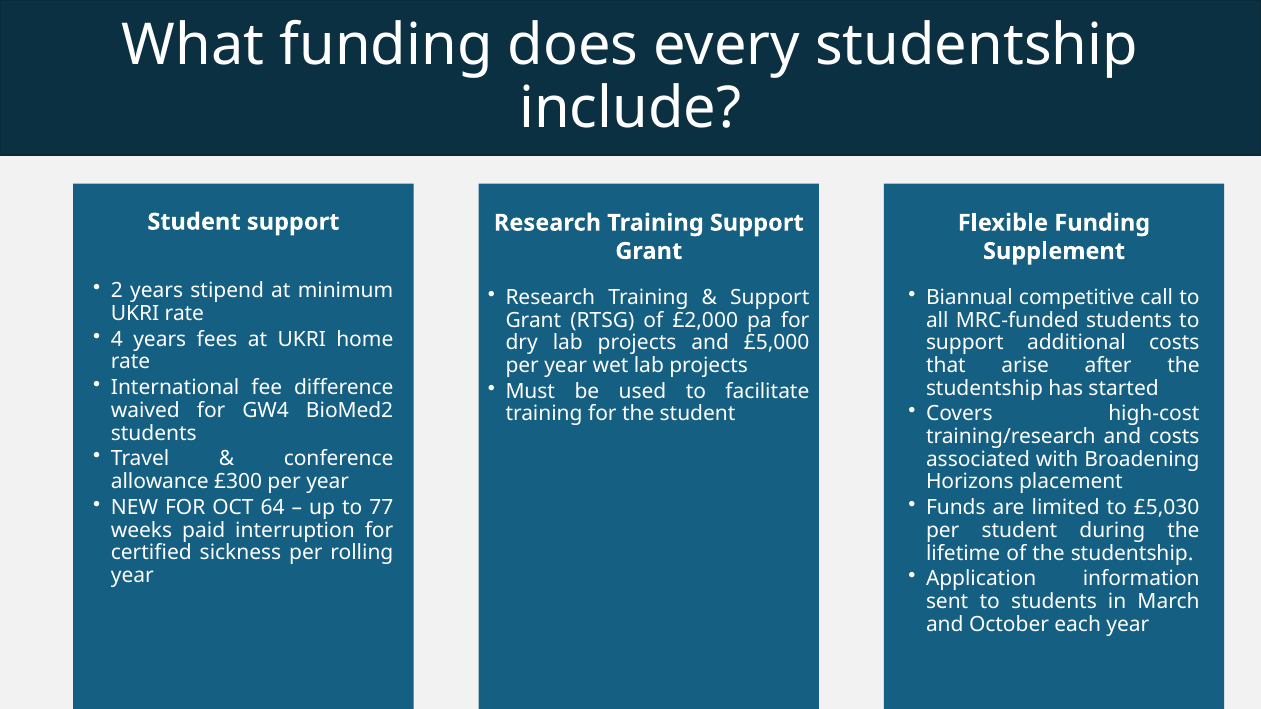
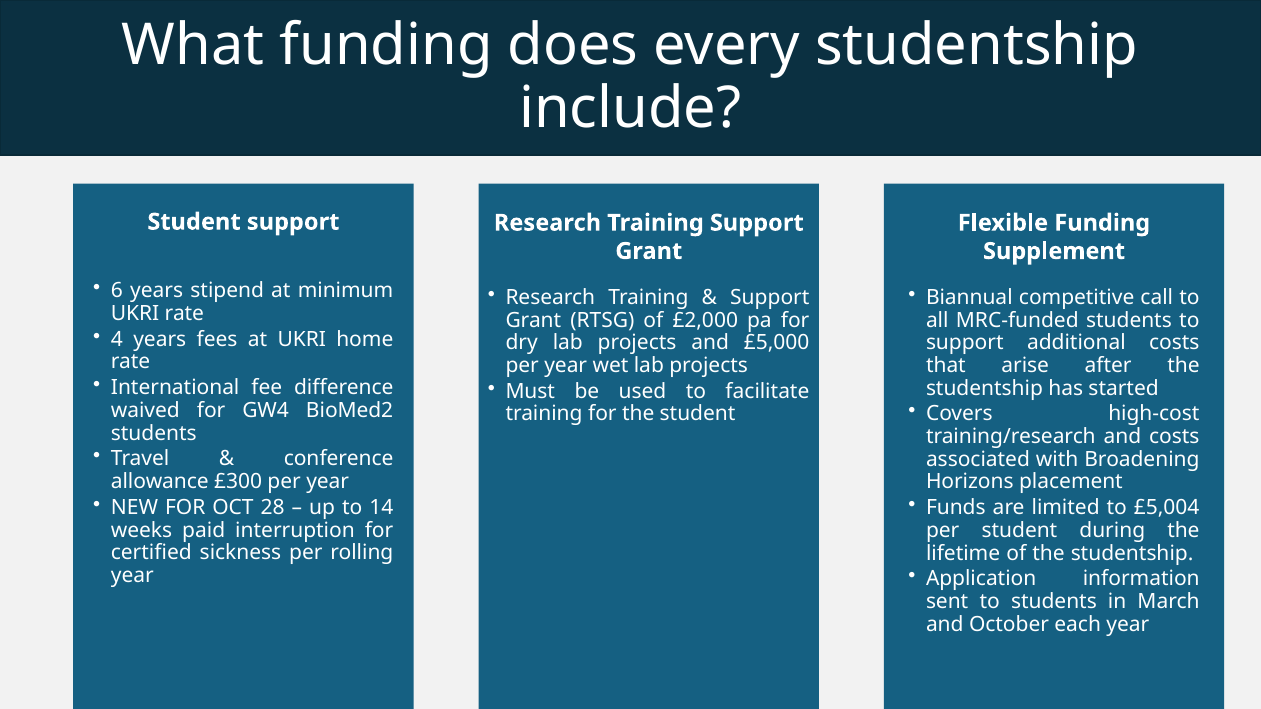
2: 2 -> 6 (117, 291)
64: 64 -> 28 (273, 508)
77: 77 -> 14 (381, 508)
£5,030: £5,030 -> £5,004 (1167, 508)
